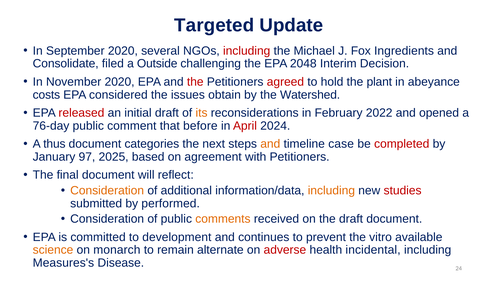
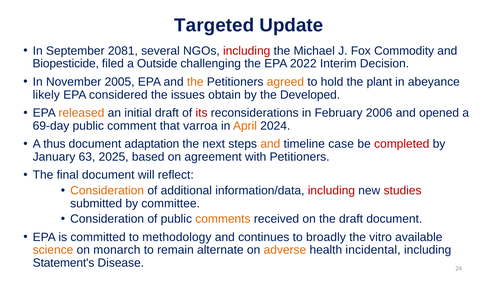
September 2020: 2020 -> 2081 (123, 51)
Ingredients: Ingredients -> Commodity (404, 51)
Consolidate: Consolidate -> Biopesticide (66, 64)
2048: 2048 -> 2022 (303, 64)
November 2020: 2020 -> 2005 (120, 82)
the colour: red -> orange (195, 82)
agreed colour: red -> orange (285, 82)
costs: costs -> likely (46, 95)
Watershed: Watershed -> Developed (310, 95)
released colour: red -> orange (81, 113)
its colour: orange -> red (202, 113)
2022: 2022 -> 2006 (379, 113)
76-day: 76-day -> 69-day (51, 126)
before: before -> varroa (200, 126)
April colour: red -> orange (245, 126)
categories: categories -> adaptation (152, 144)
97: 97 -> 63 (87, 157)
including colour: orange -> red (331, 191)
performed: performed -> committee (171, 204)
development: development -> methodology (177, 237)
prevent: prevent -> broadly (326, 237)
adverse colour: red -> orange (285, 250)
Measures's: Measures's -> Statement's (64, 263)
